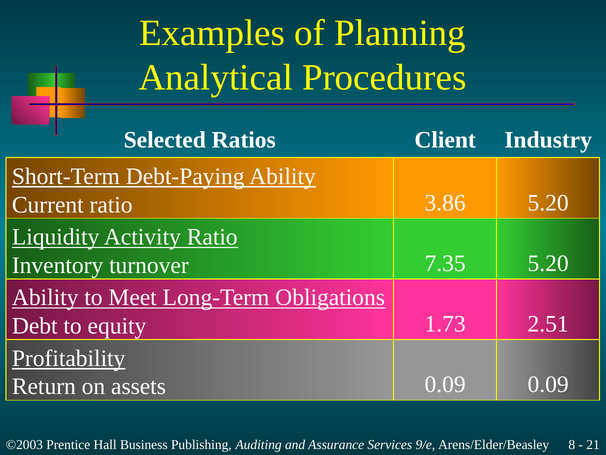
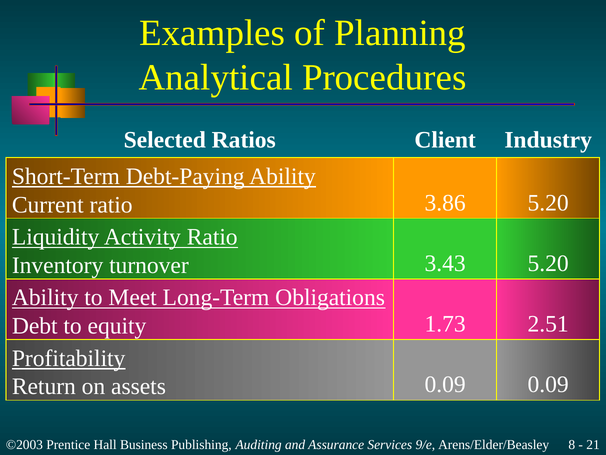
7.35: 7.35 -> 3.43 (445, 263)
